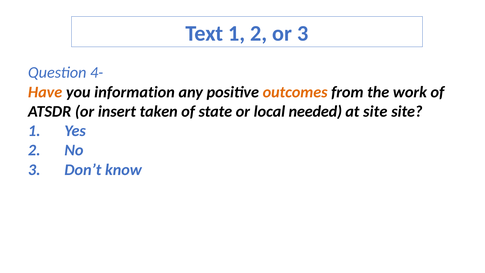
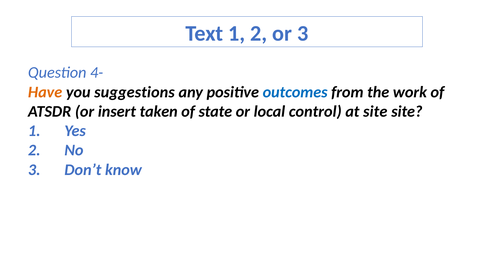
information: information -> suggestions (134, 92)
outcomes colour: orange -> blue (295, 92)
needed: needed -> control (315, 111)
